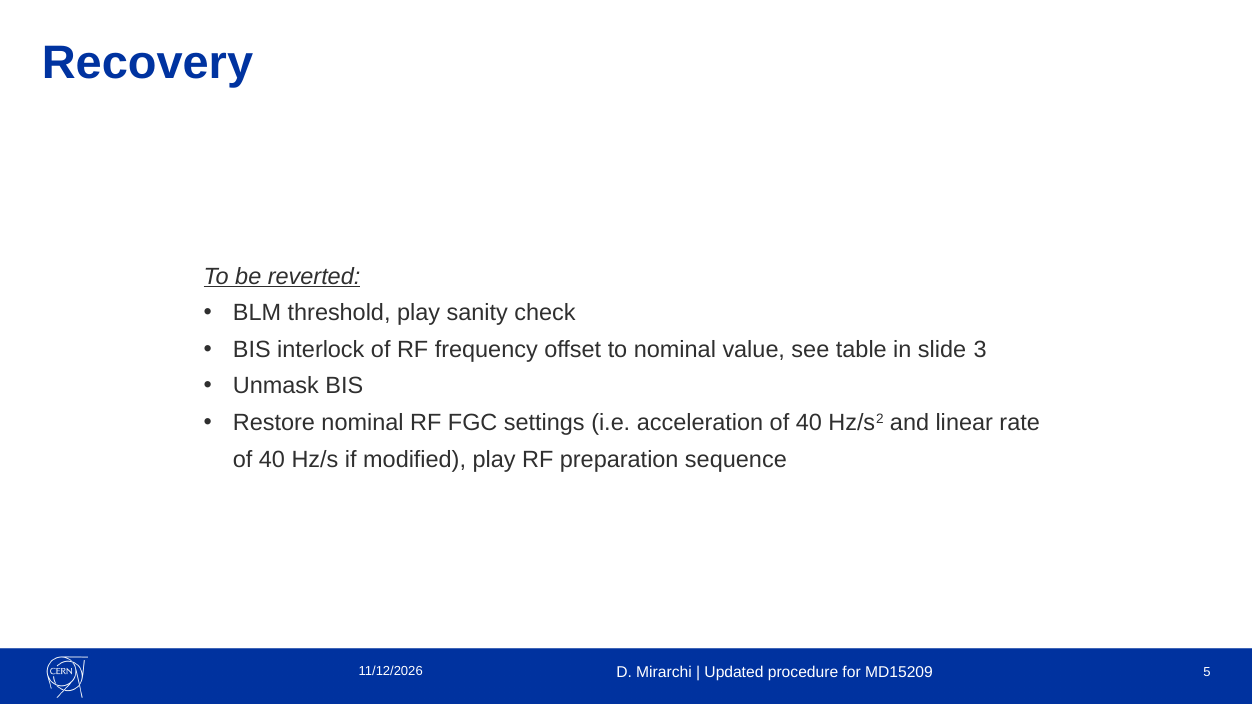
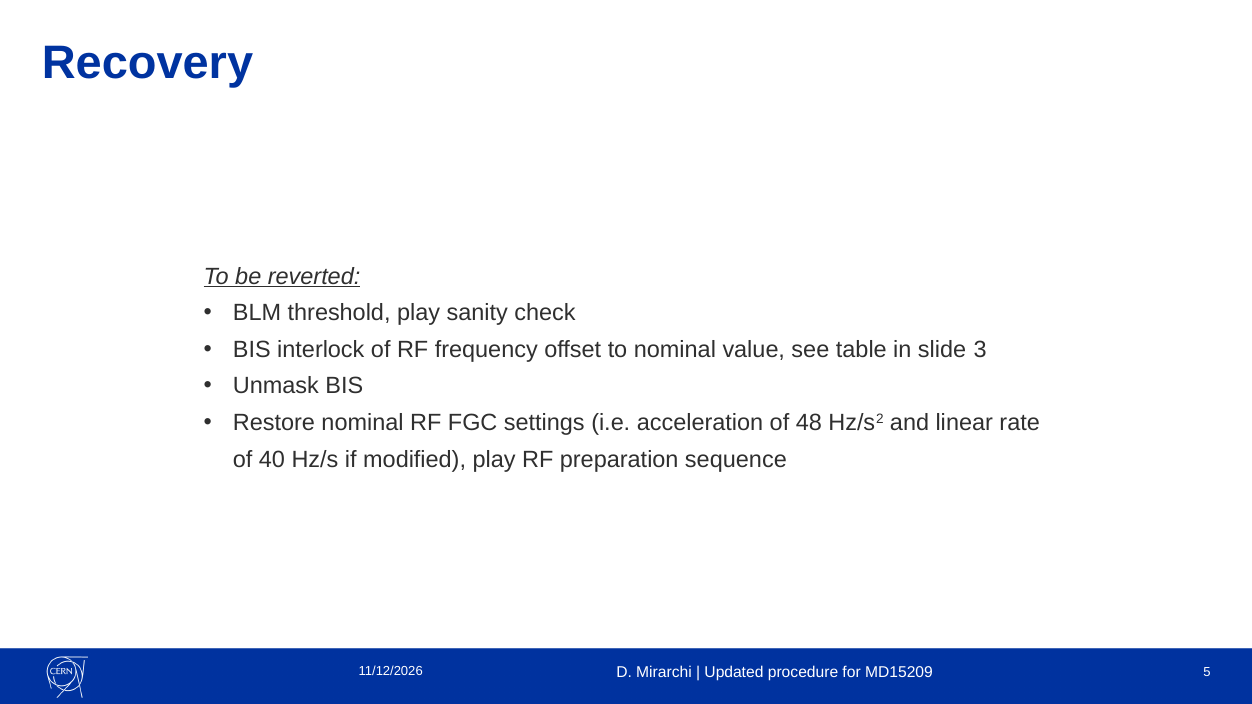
acceleration of 40: 40 -> 48 (809, 423)
